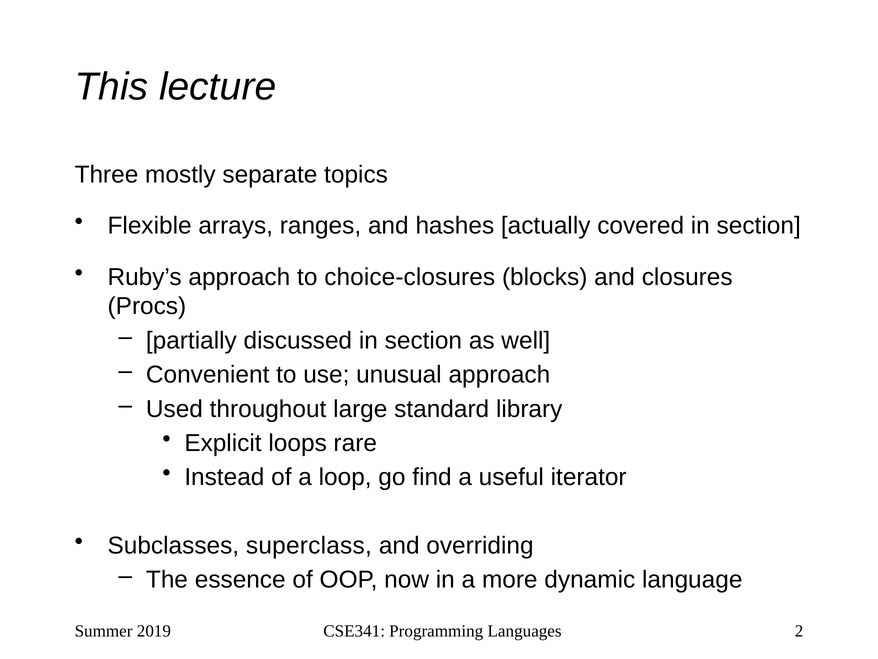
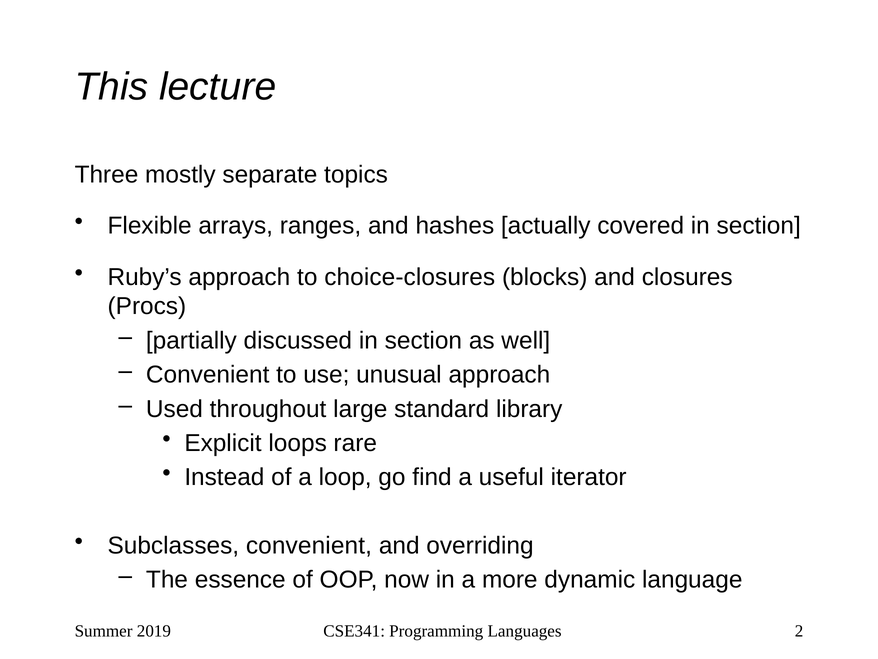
Subclasses superclass: superclass -> convenient (309, 545)
